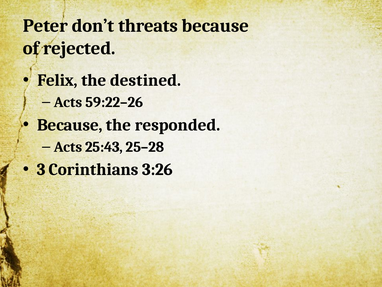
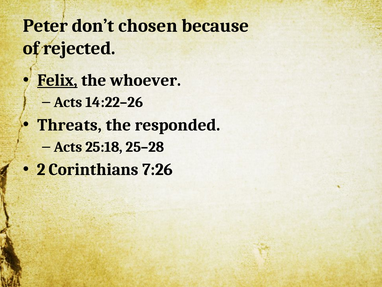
threats: threats -> chosen (148, 26)
Felix underline: none -> present (57, 80)
destined: destined -> whoever (146, 80)
59:22–26: 59:22–26 -> 14:22–26 (114, 102)
Because: Because -> Threats (70, 125)
25:43: 25:43 -> 25:18 (104, 147)
3: 3 -> 2 (41, 169)
3:26: 3:26 -> 7:26 (157, 169)
